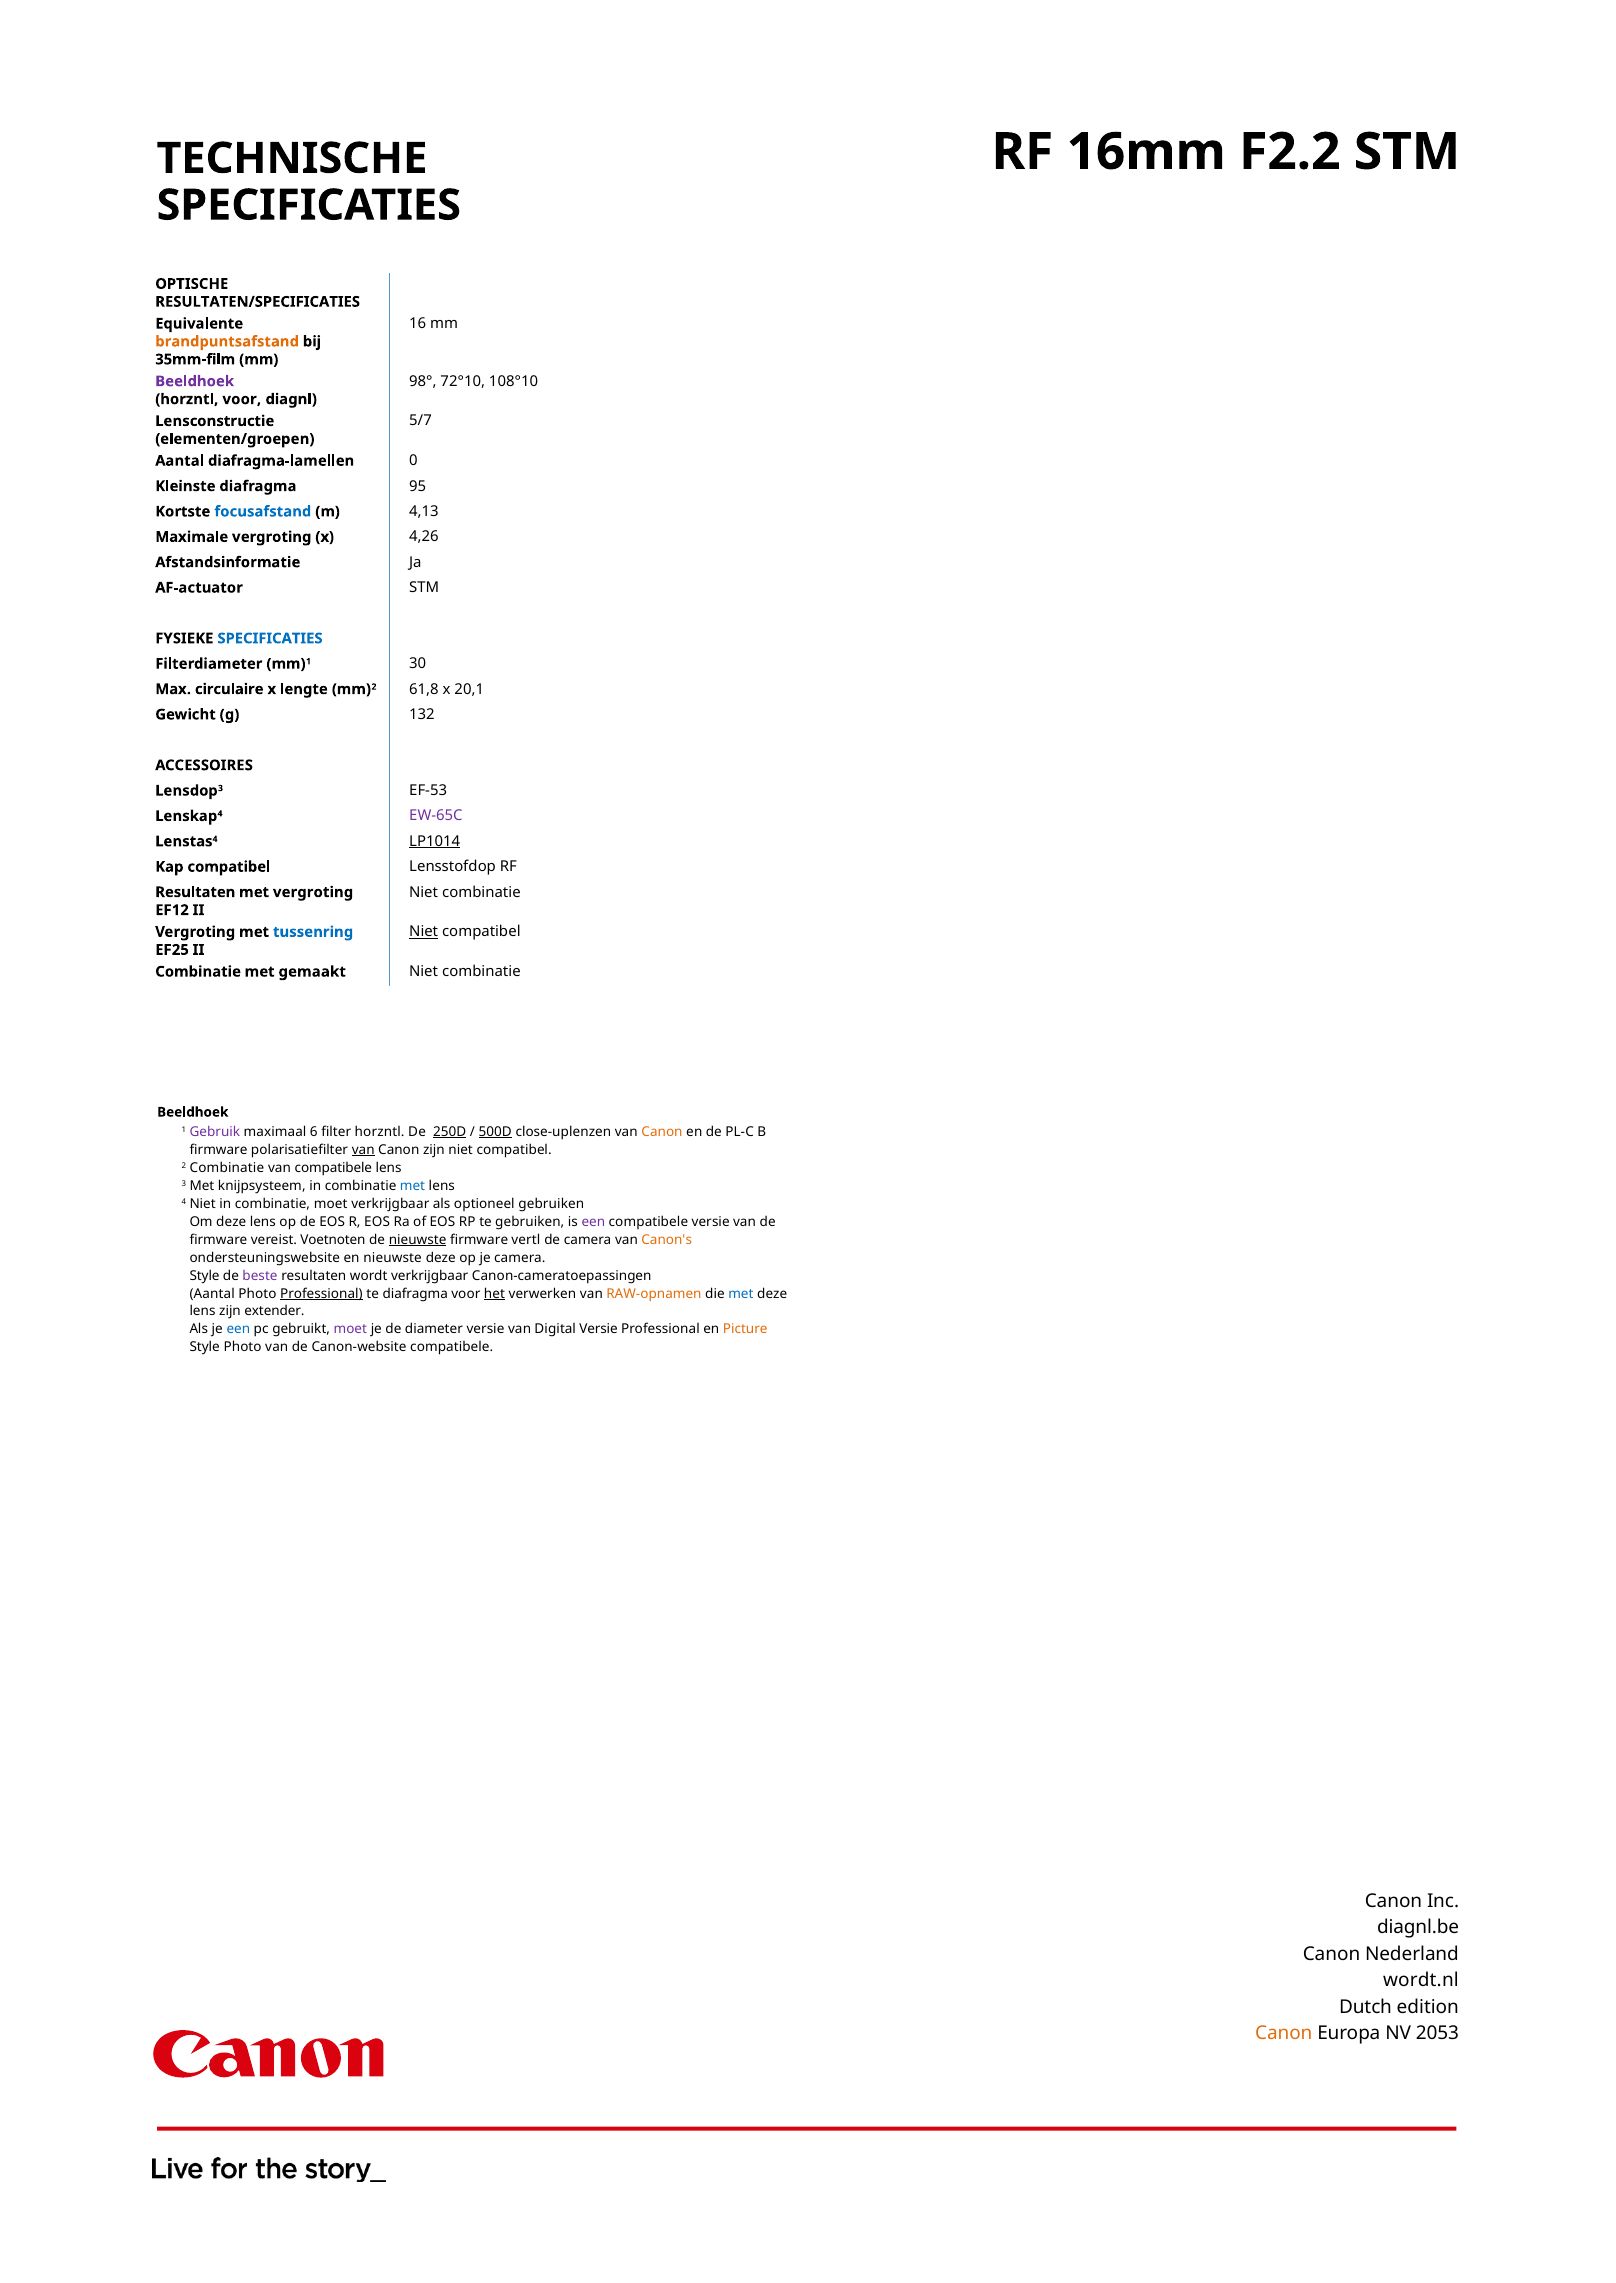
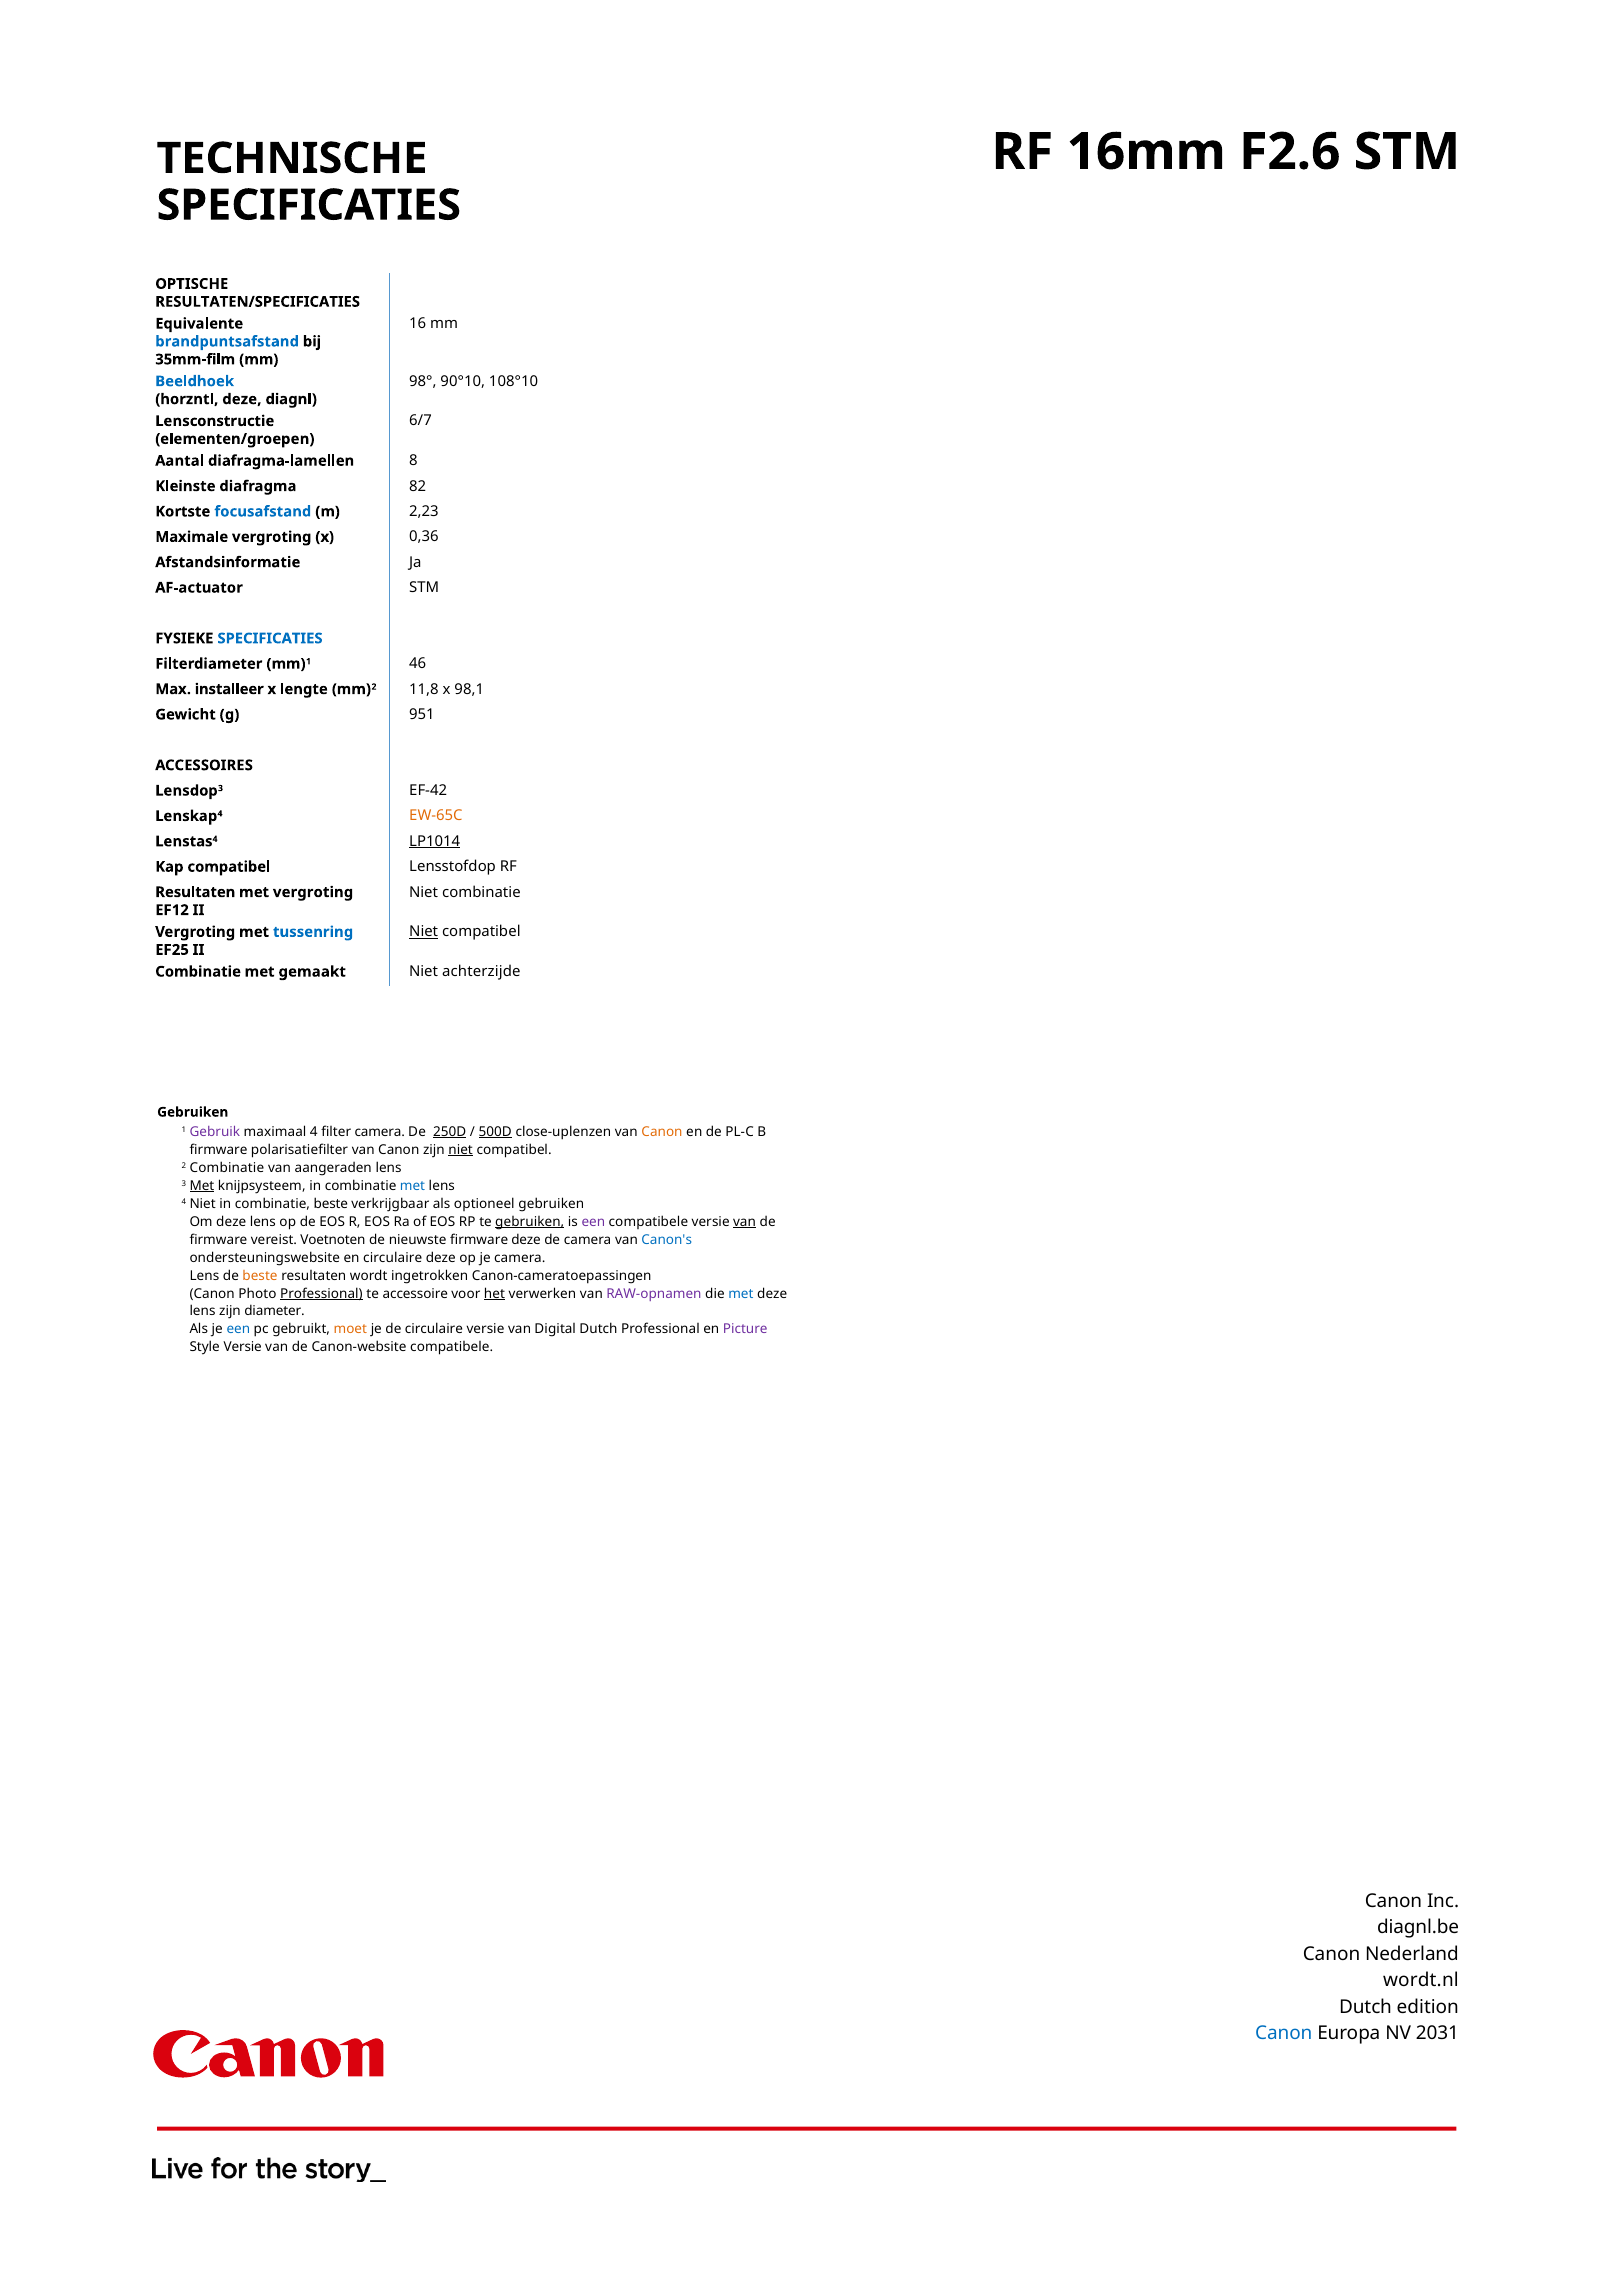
F2.2: F2.2 -> F2.6 (1290, 152)
brandpuntsafstand colour: orange -> blue (227, 342)
72°10: 72°10 -> 90°10 (463, 381)
Beeldhoek colour: purple -> blue (195, 381)
horzntl voor: voor -> deze (242, 399)
5/7: 5/7 -> 6/7 (421, 421)
0: 0 -> 8 (413, 461)
95: 95 -> 82 (418, 486)
4,13: 4,13 -> 2,23 (424, 512)
4,26: 4,26 -> 0,36 (424, 537)
30: 30 -> 46 (418, 664)
circulaire: circulaire -> installeer (229, 689)
61,8: 61,8 -> 11,8 (424, 689)
20,1: 20,1 -> 98,1 (469, 689)
132: 132 -> 951 (422, 715)
EF-53: EF-53 -> EF-42 (428, 791)
EW-65C colour: purple -> orange (436, 816)
combinatie: combinatie -> achterzijde (481, 972)
Beeldhoek: Beeldhoek -> Gebruiken (193, 1113)
maximaal 6: 6 -> 4 (314, 1132)
filter horzntl: horzntl -> camera (380, 1132)
van underline: present -> none (363, 1150)
niet underline: none -> present (461, 1150)
van compatibele: compatibele -> aangeraden (333, 1168)
Met underline: none -> present (202, 1186)
combinatie moet: moet -> beste (331, 1204)
gebruiken underline: none -> present (530, 1222)
van underline: none -> present (745, 1222)
nieuwste underline: present -> none (418, 1240)
firmware vertl: vertl -> deze (526, 1240)
Canon's colour: orange -> blue (667, 1240)
en nieuwste: nieuwste -> circulaire (393, 1258)
Style: Style -> Lens (204, 1276)
beste colour: purple -> orange (260, 1276)
wordt verkrijgbaar: verkrijgbaar -> ingetrokken (430, 1276)
Aantal: Aantal -> Canon (212, 1294)
te diafragma: diafragma -> accessoire (415, 1294)
RAW-opnamen colour: orange -> purple (654, 1294)
extender: extender -> diameter (274, 1312)
moet colour: purple -> orange (350, 1330)
de diameter: diameter -> circulaire (434, 1330)
Digital Versie: Versie -> Dutch (599, 1330)
Picture colour: orange -> purple (745, 1330)
Style Photo: Photo -> Versie (243, 1348)
Canon colour: orange -> blue (1284, 2034)
2053: 2053 -> 2031 (1437, 2034)
